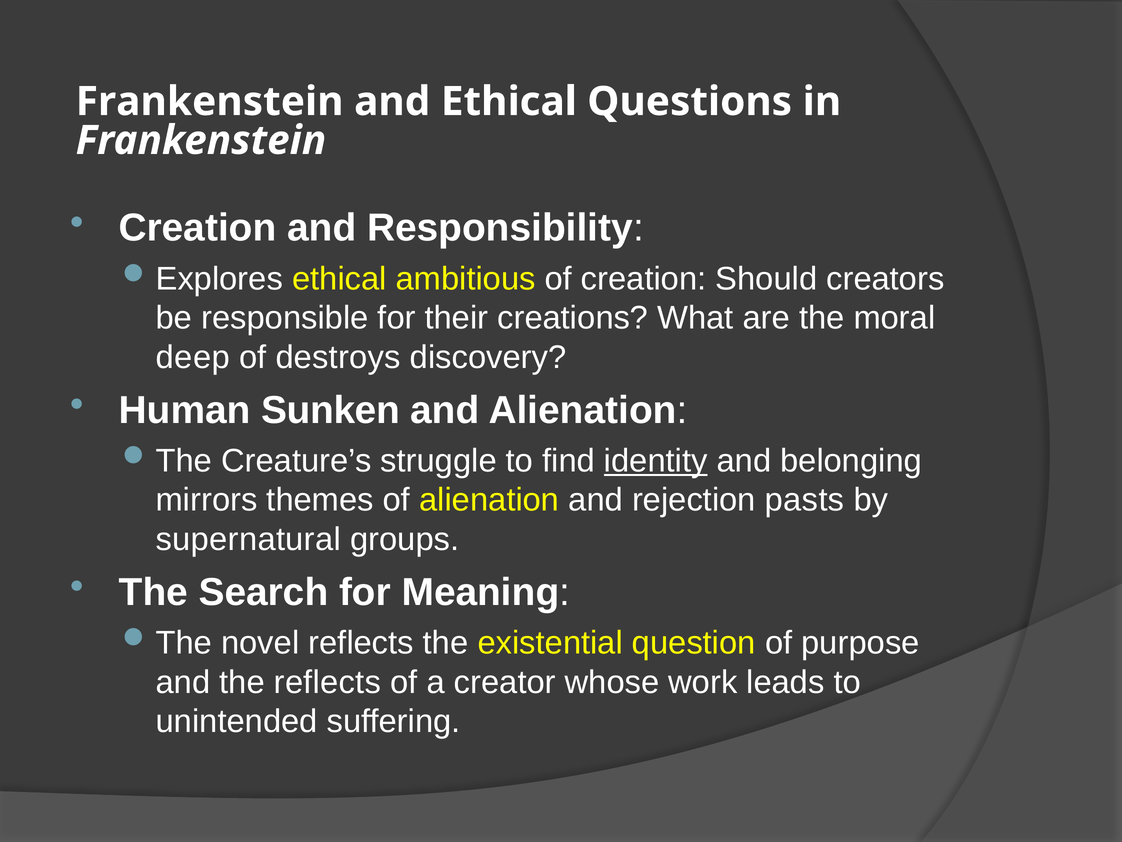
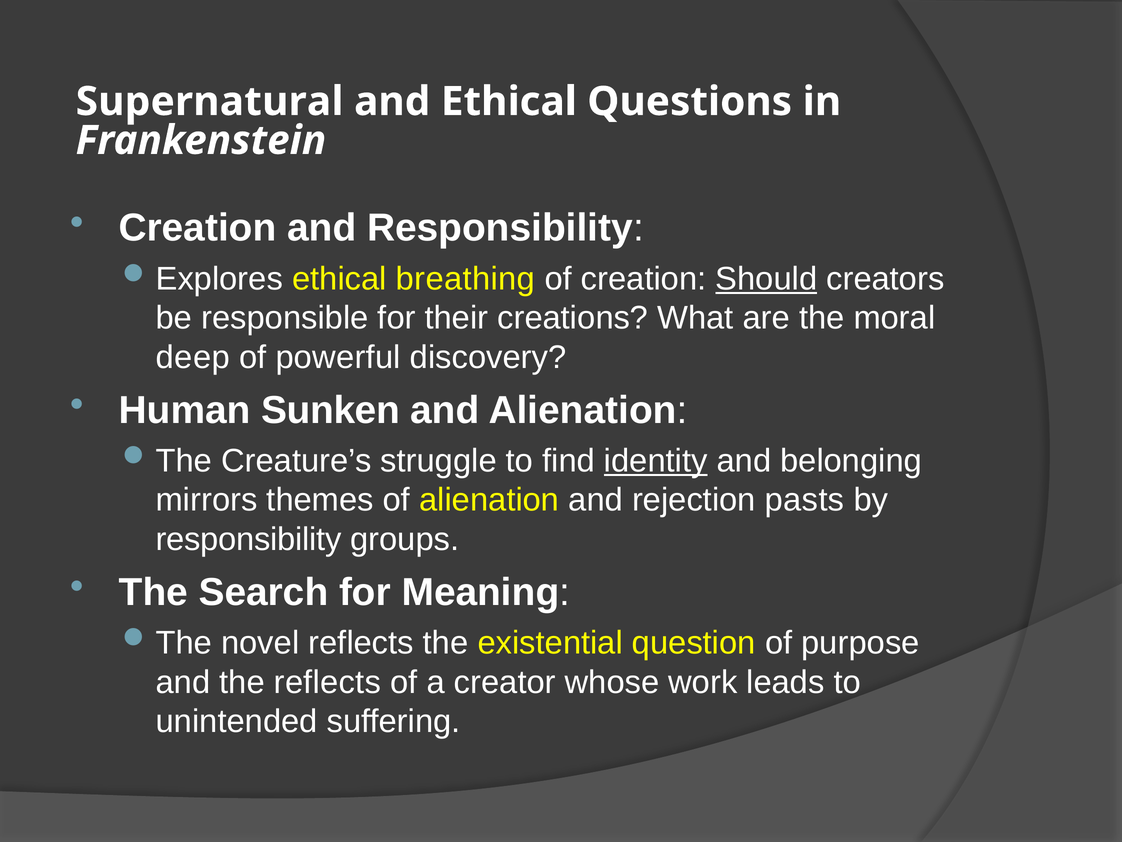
Frankenstein: Frankenstein -> Supernatural (210, 102)
ambitious: ambitious -> breathing (465, 279)
Should underline: none -> present (766, 279)
destroys: destroys -> powerful (338, 357)
supernatural: supernatural -> responsibility (249, 539)
